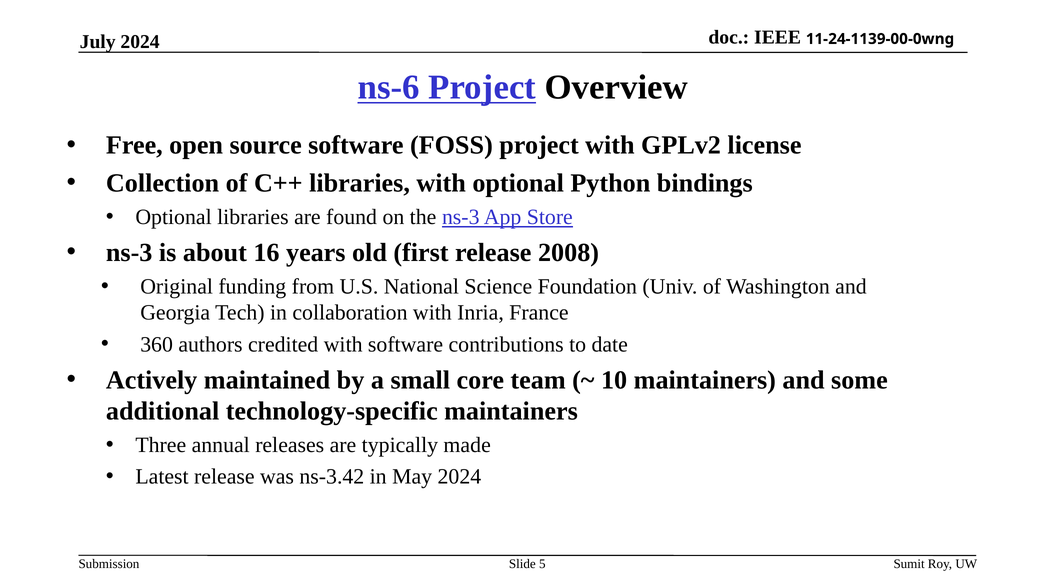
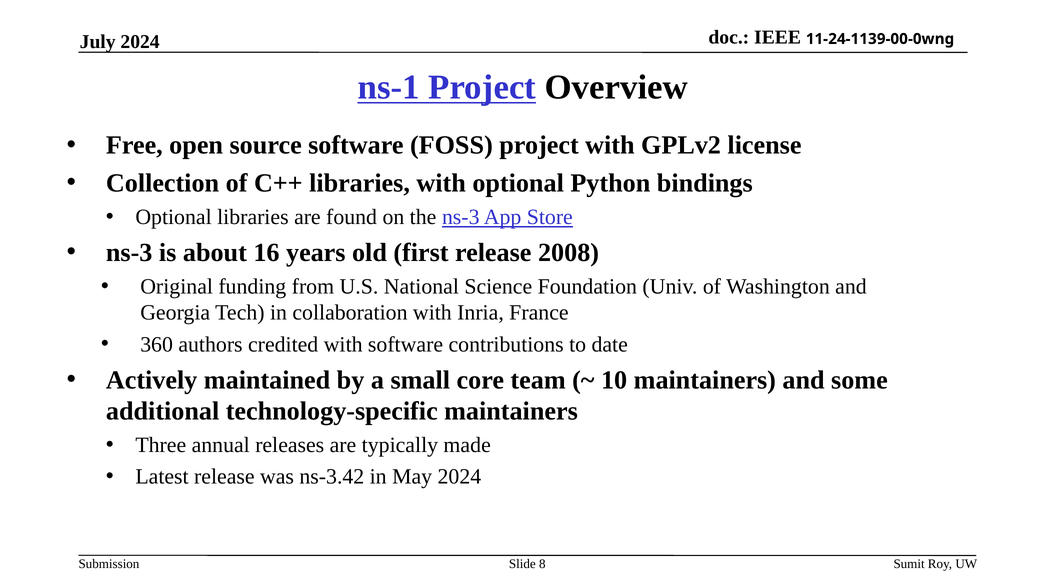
ns-6: ns-6 -> ns-1 (389, 87)
5: 5 -> 8 (542, 564)
